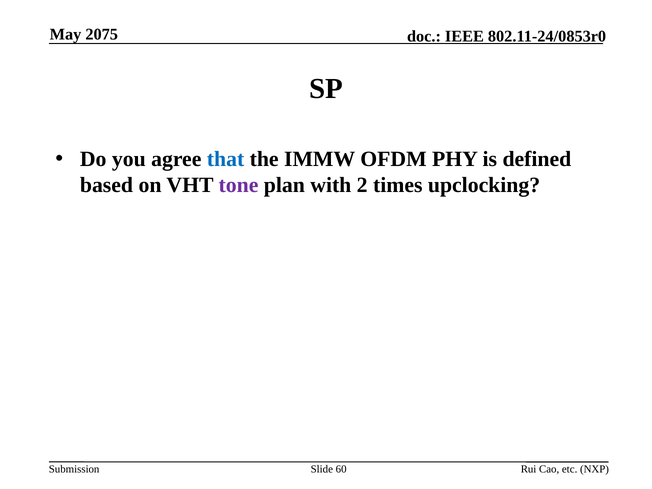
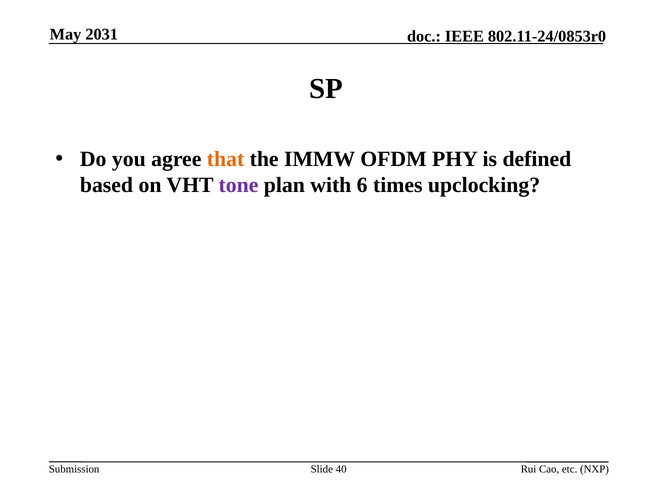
2075: 2075 -> 2031 (102, 35)
that colour: blue -> orange (226, 159)
2: 2 -> 6 (362, 185)
60: 60 -> 40 (341, 469)
